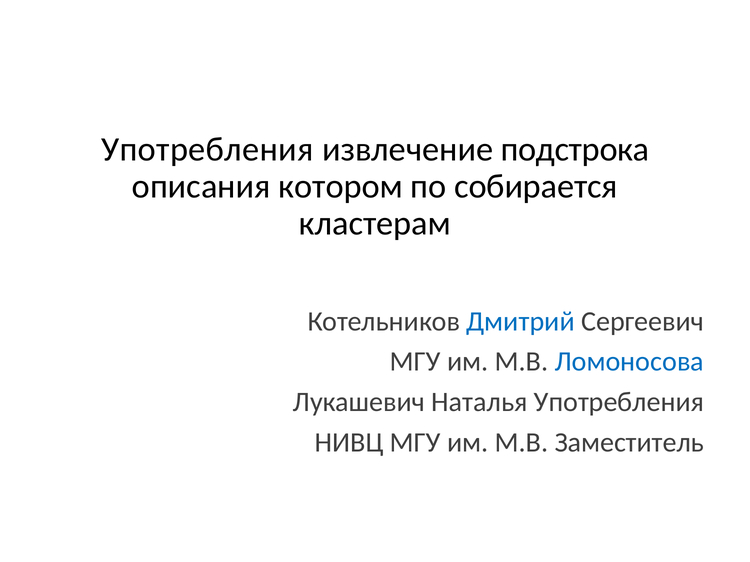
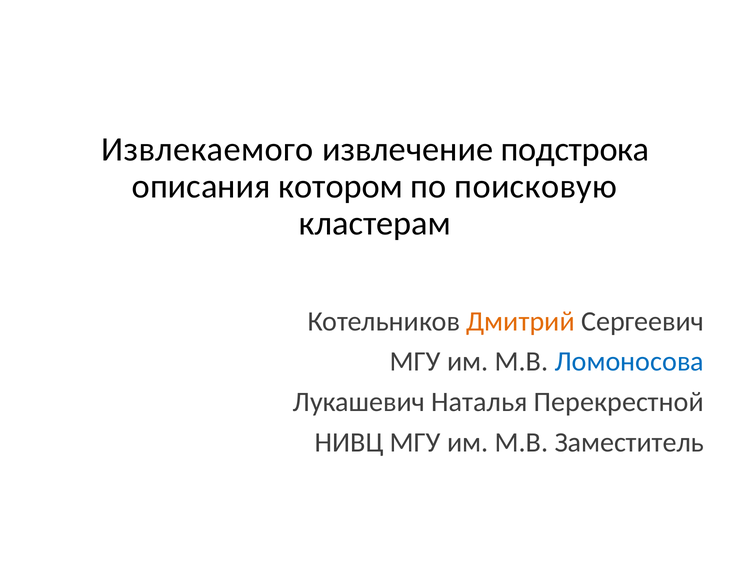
Употребления: Употребления -> Извлекаемого (207, 149)
собирается: собирается -> поисковую (536, 186)
Дмитрий colour: blue -> orange (521, 322)
Наталья Употребления: Употребления -> Перекрестной (619, 402)
